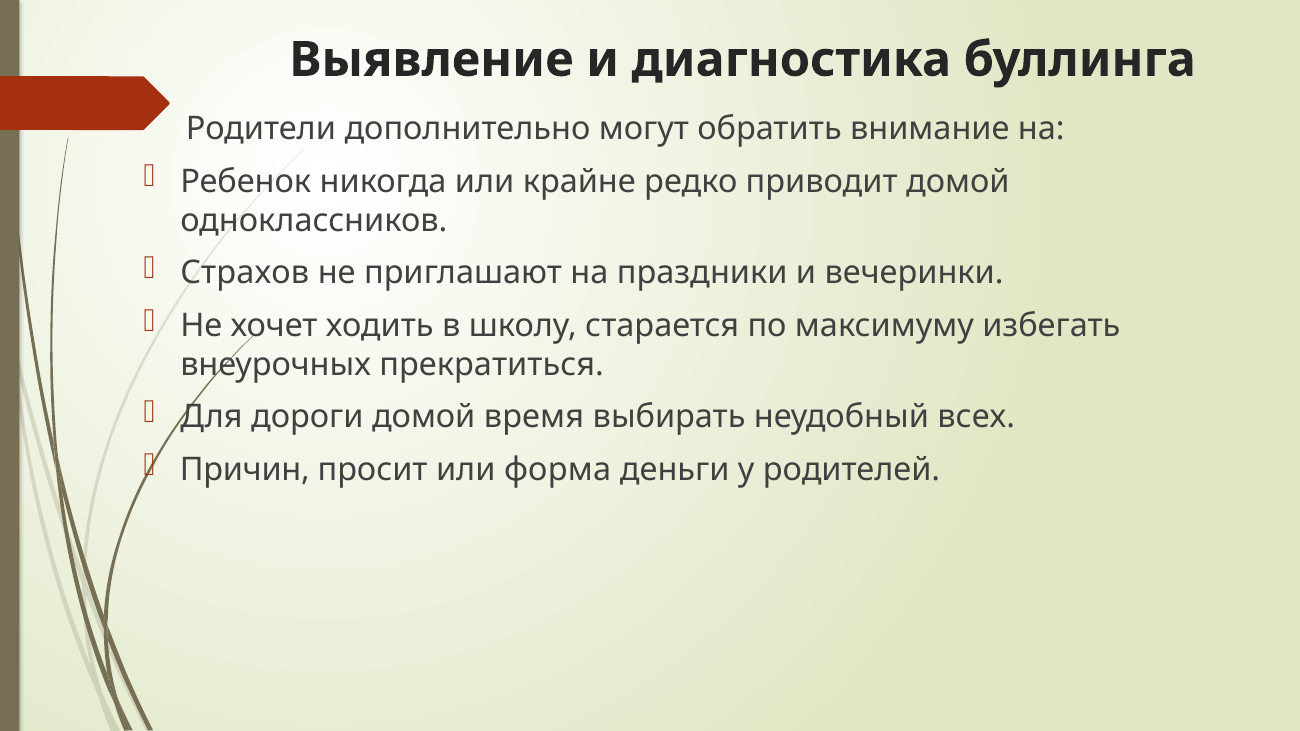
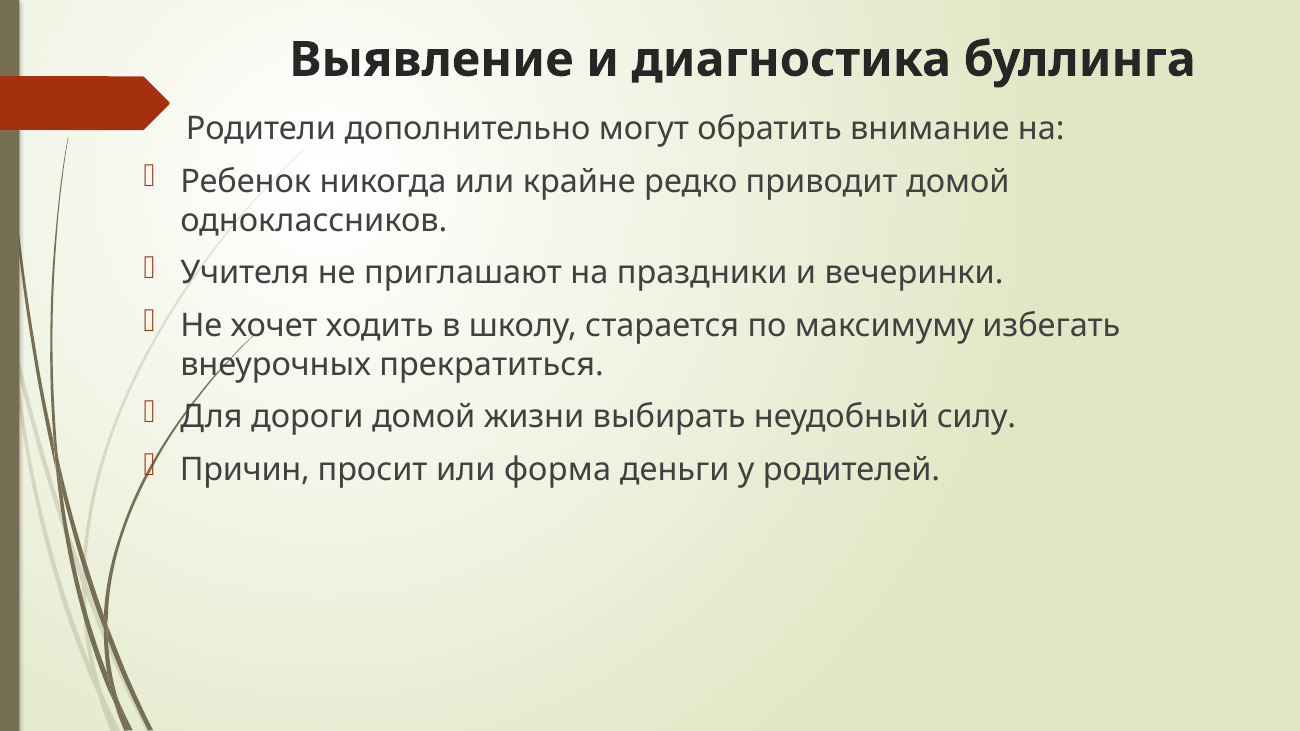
Страхов: Страхов -> Учителя (245, 273)
время: время -> жизни (534, 417)
всех: всех -> силу (976, 417)
